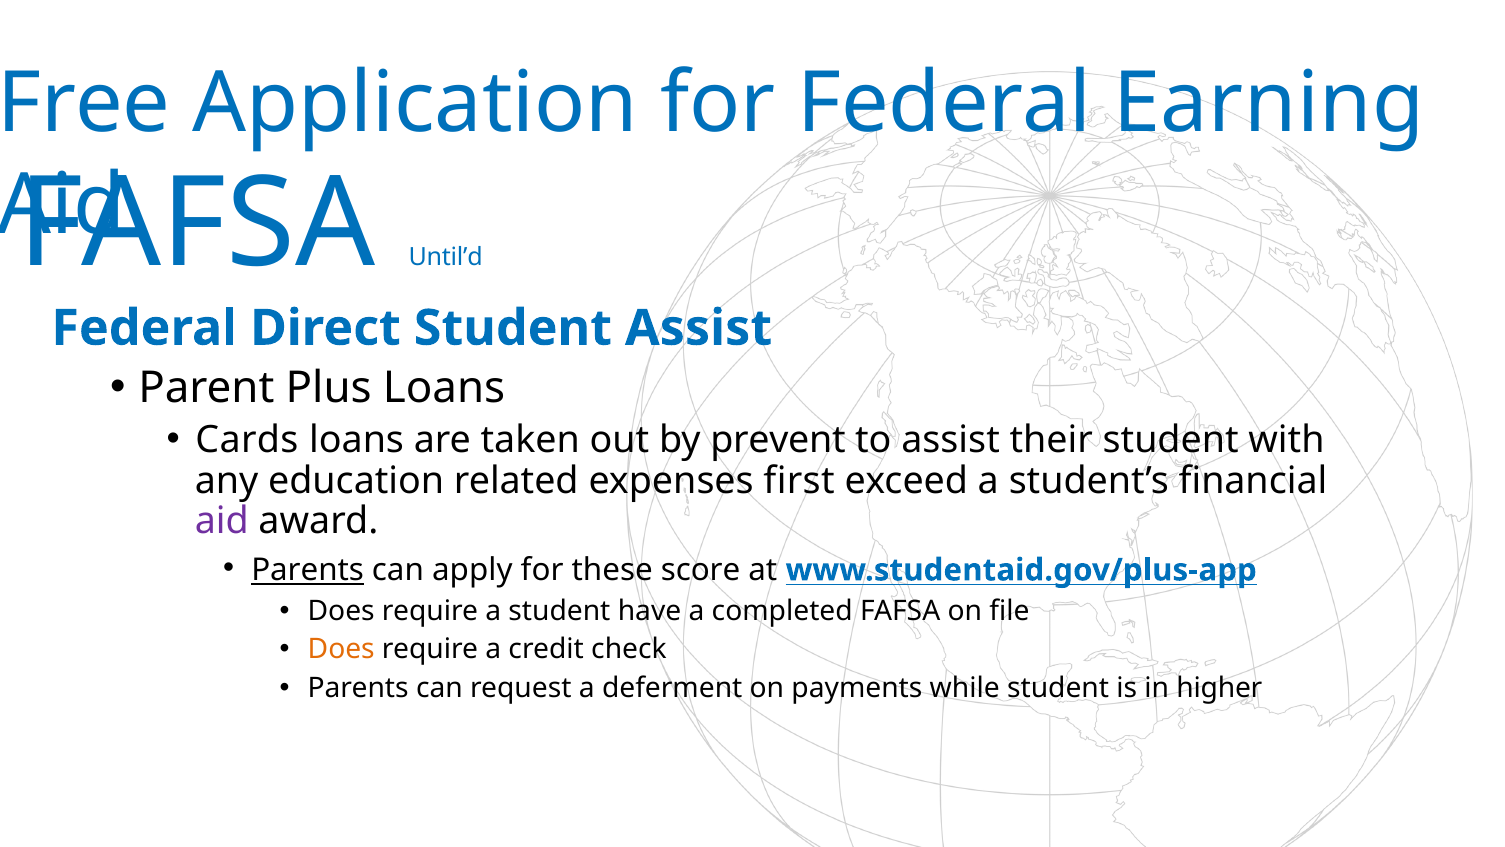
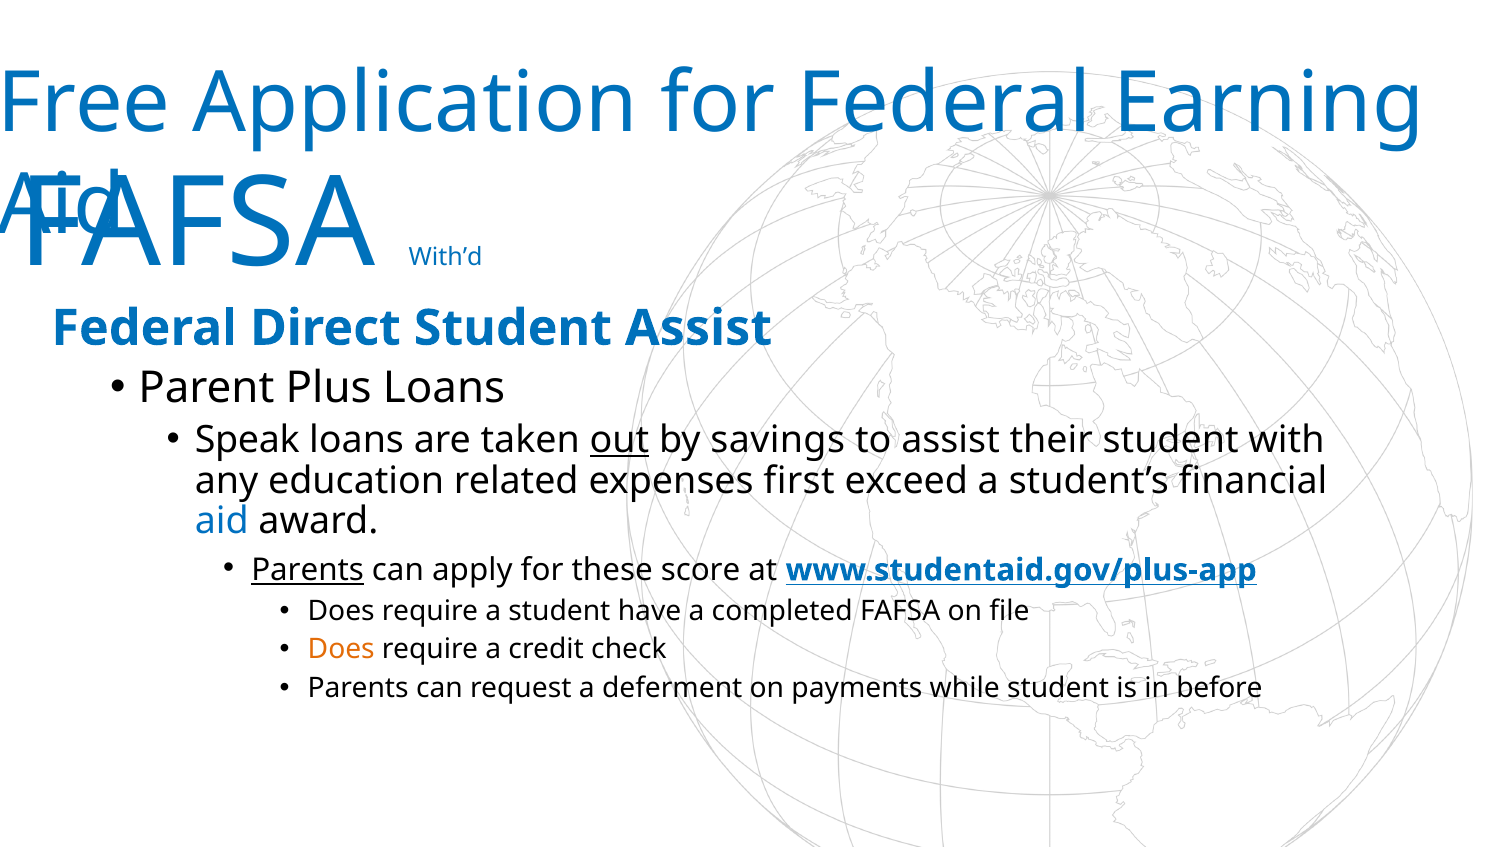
Until’d: Until’d -> With’d (446, 257)
Cards: Cards -> Speak (247, 440)
out underline: none -> present (619, 440)
prevent: prevent -> savings (778, 440)
aid colour: purple -> blue (222, 521)
higher: higher -> before (1219, 687)
